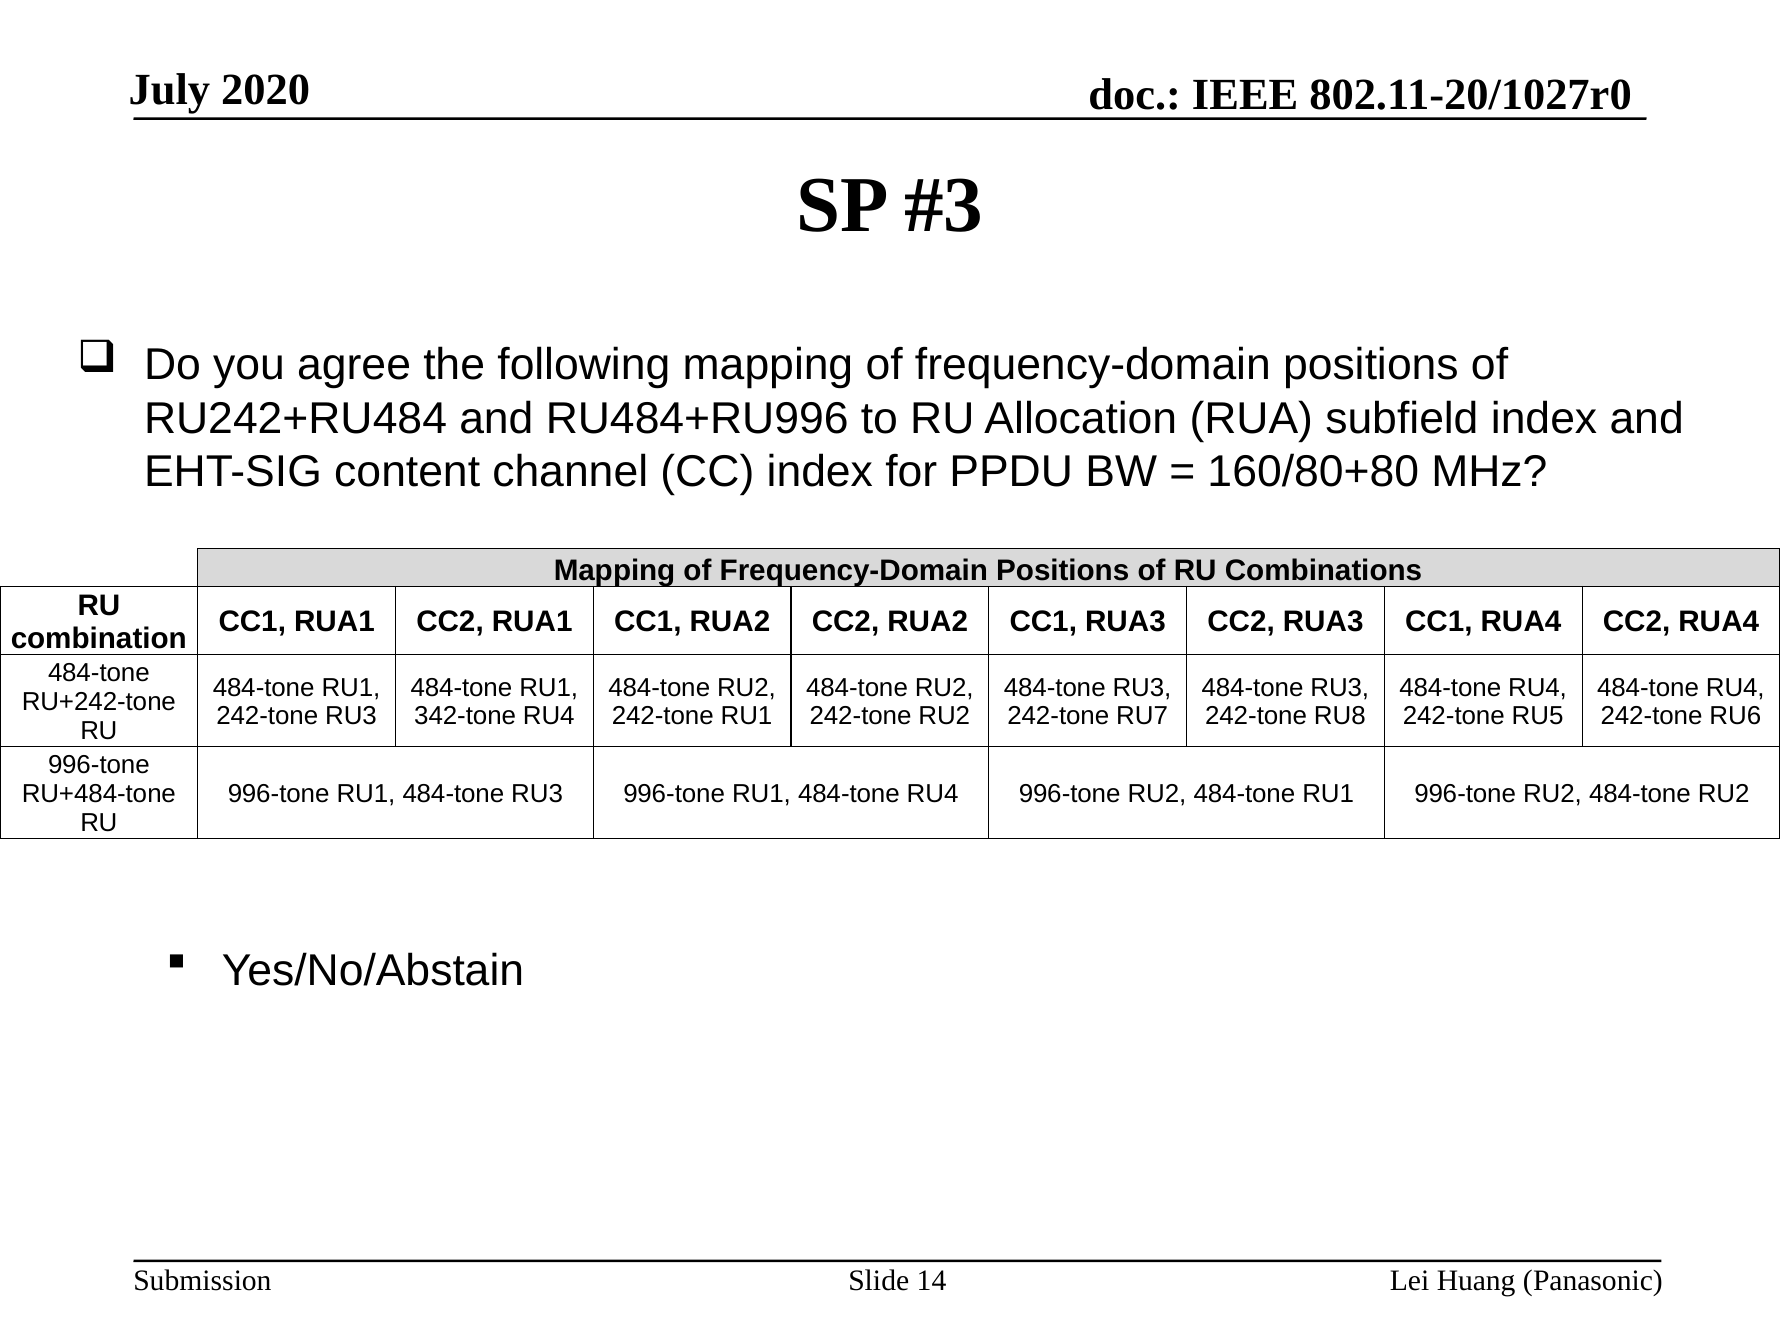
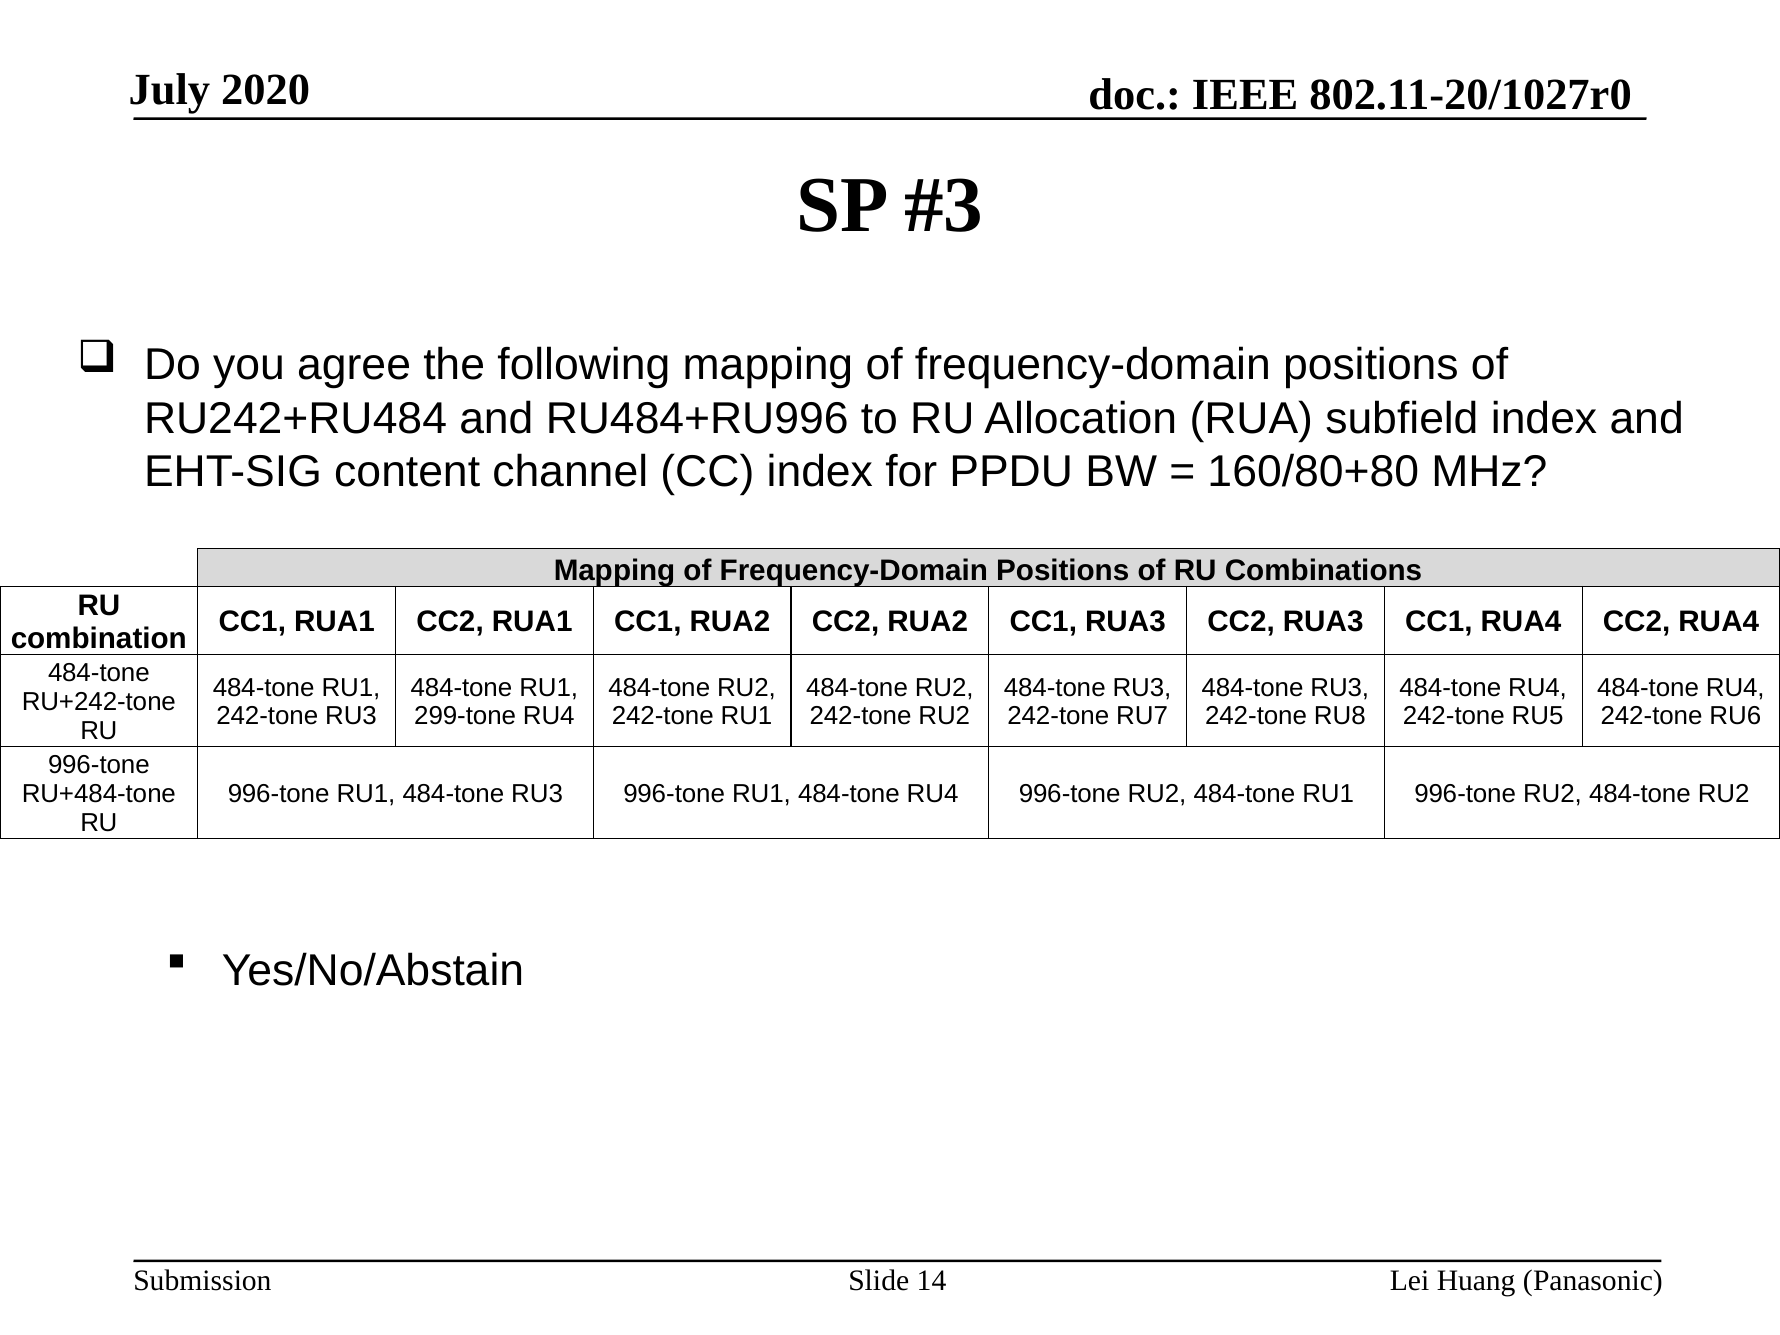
342-tone: 342-tone -> 299-tone (465, 716)
